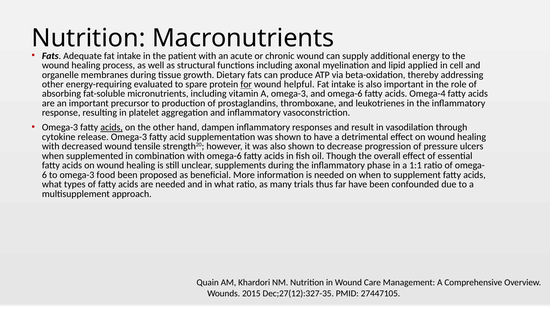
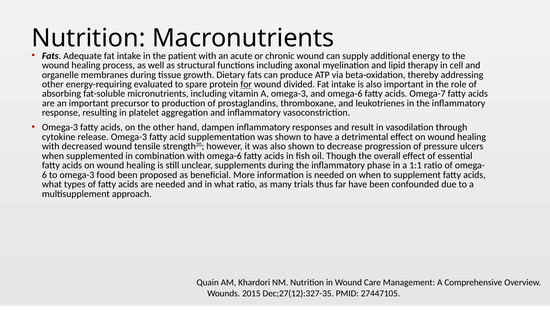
applied: applied -> therapy (423, 65)
helpful: helpful -> divided (299, 84)
Omega-4: Omega-4 -> Omega-7 (427, 94)
acids underline: present -> none (112, 127)
